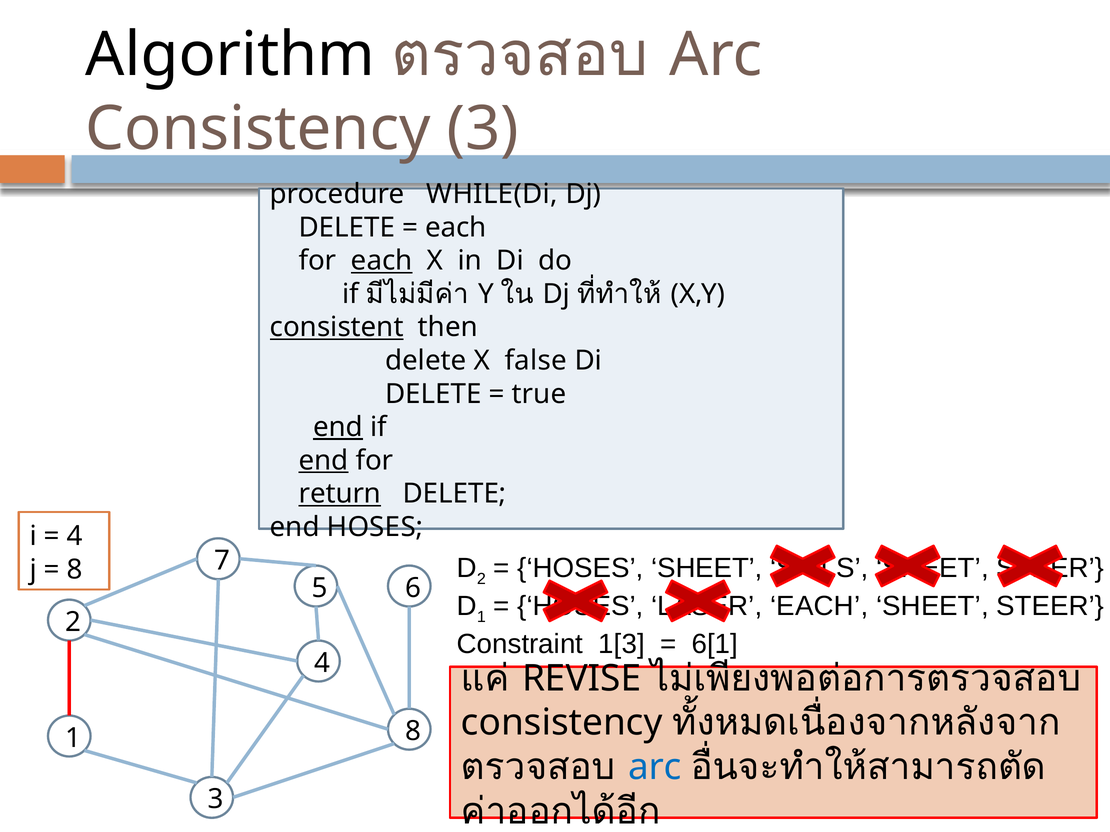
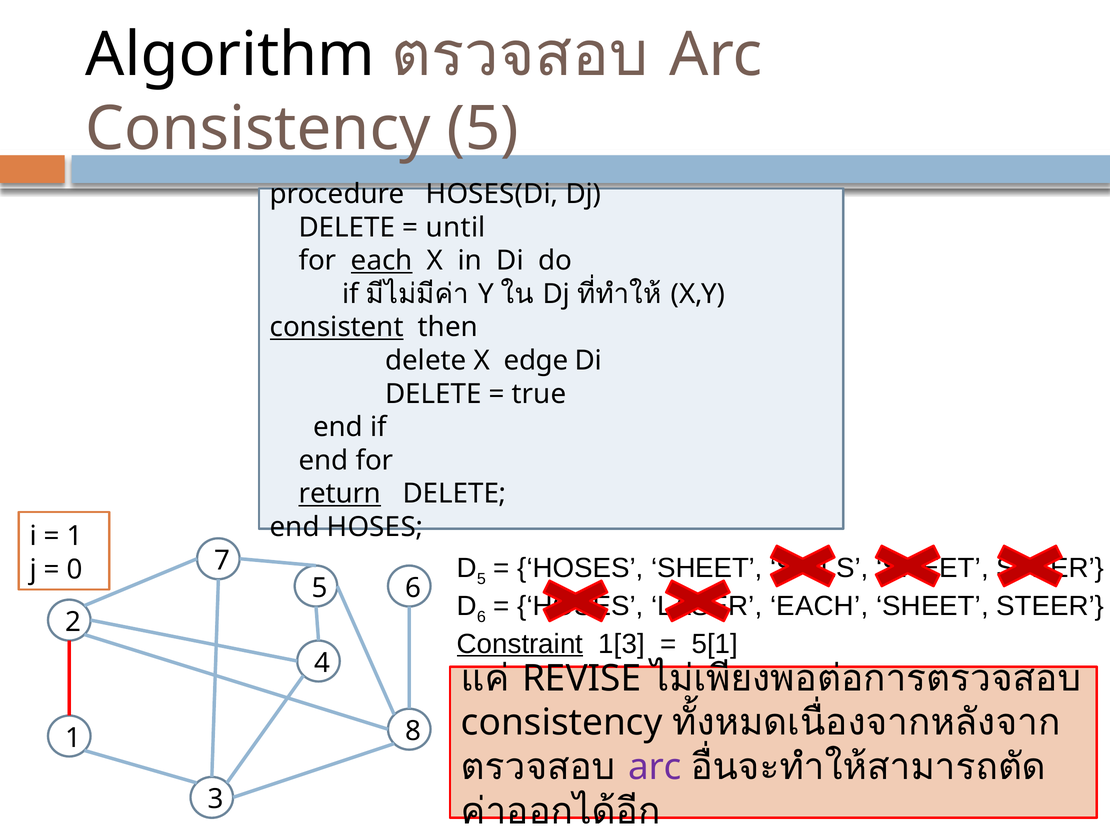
Consistency 3: 3 -> 5 (483, 129)
WHILE(Di: WHILE(Di -> HOSES(Di (492, 194)
each: each -> until (456, 228)
false: false -> edge (536, 361)
end underline: present -> none (338, 427)
end underline: present -> none (324, 461)
4: 4 -> 1 (75, 536)
8: 8 -> 0 (75, 570)
2: 2 -> 5 (481, 579)
1: 1 -> 6 (481, 617)
Constraint underline: none -> present (520, 644)
6[1: 6[1 -> 5[1 (715, 644)
arc colour: blue -> purple (655, 768)
